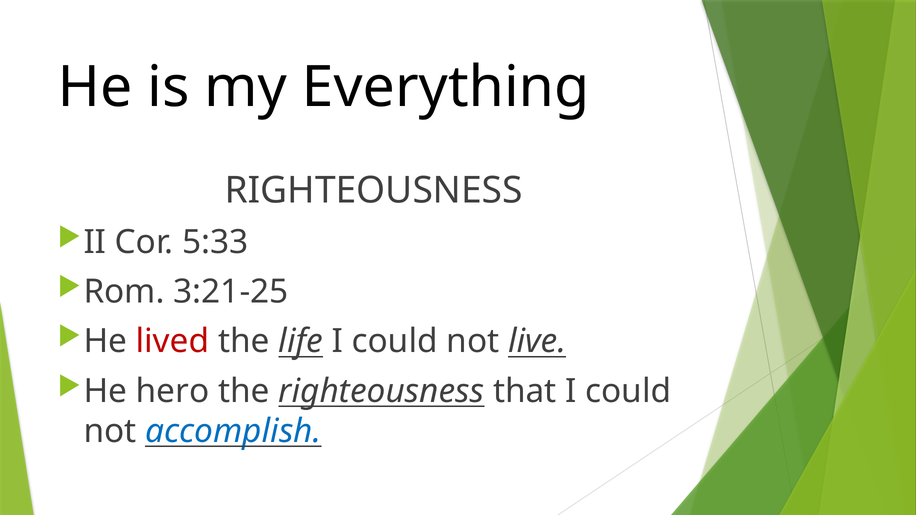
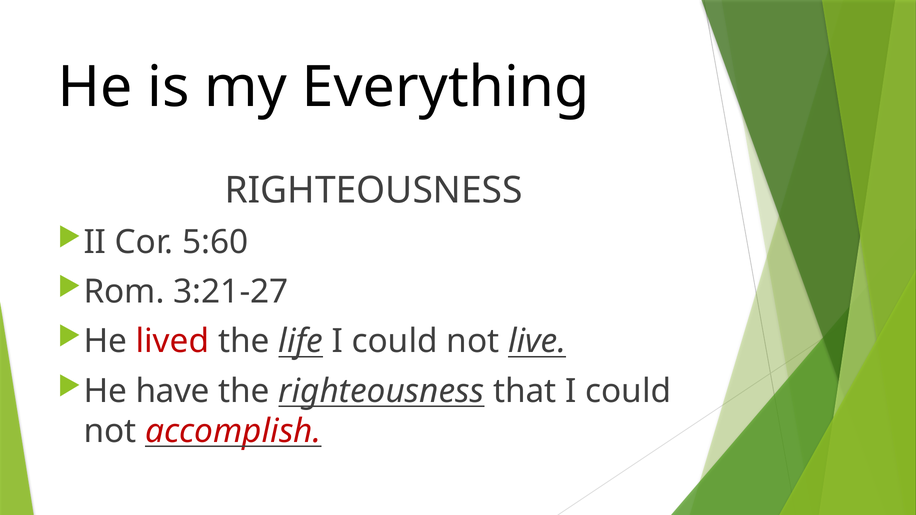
5:33: 5:33 -> 5:60 (215, 242)
3:21-25: 3:21-25 -> 3:21-27 (231, 292)
hero: hero -> have (173, 391)
accomplish colour: blue -> red (233, 431)
